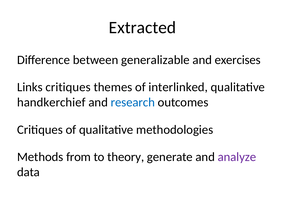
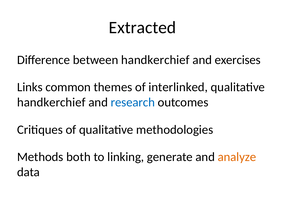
between generalizable: generalizable -> handkerchief (155, 60)
Links critiques: critiques -> common (68, 87)
from: from -> both (78, 157)
theory: theory -> linking (126, 157)
analyze colour: purple -> orange (237, 157)
